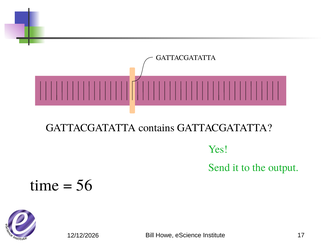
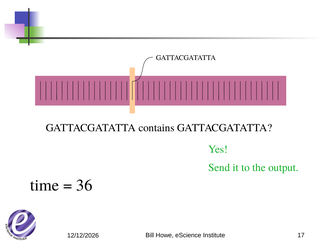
56: 56 -> 36 (84, 185)
